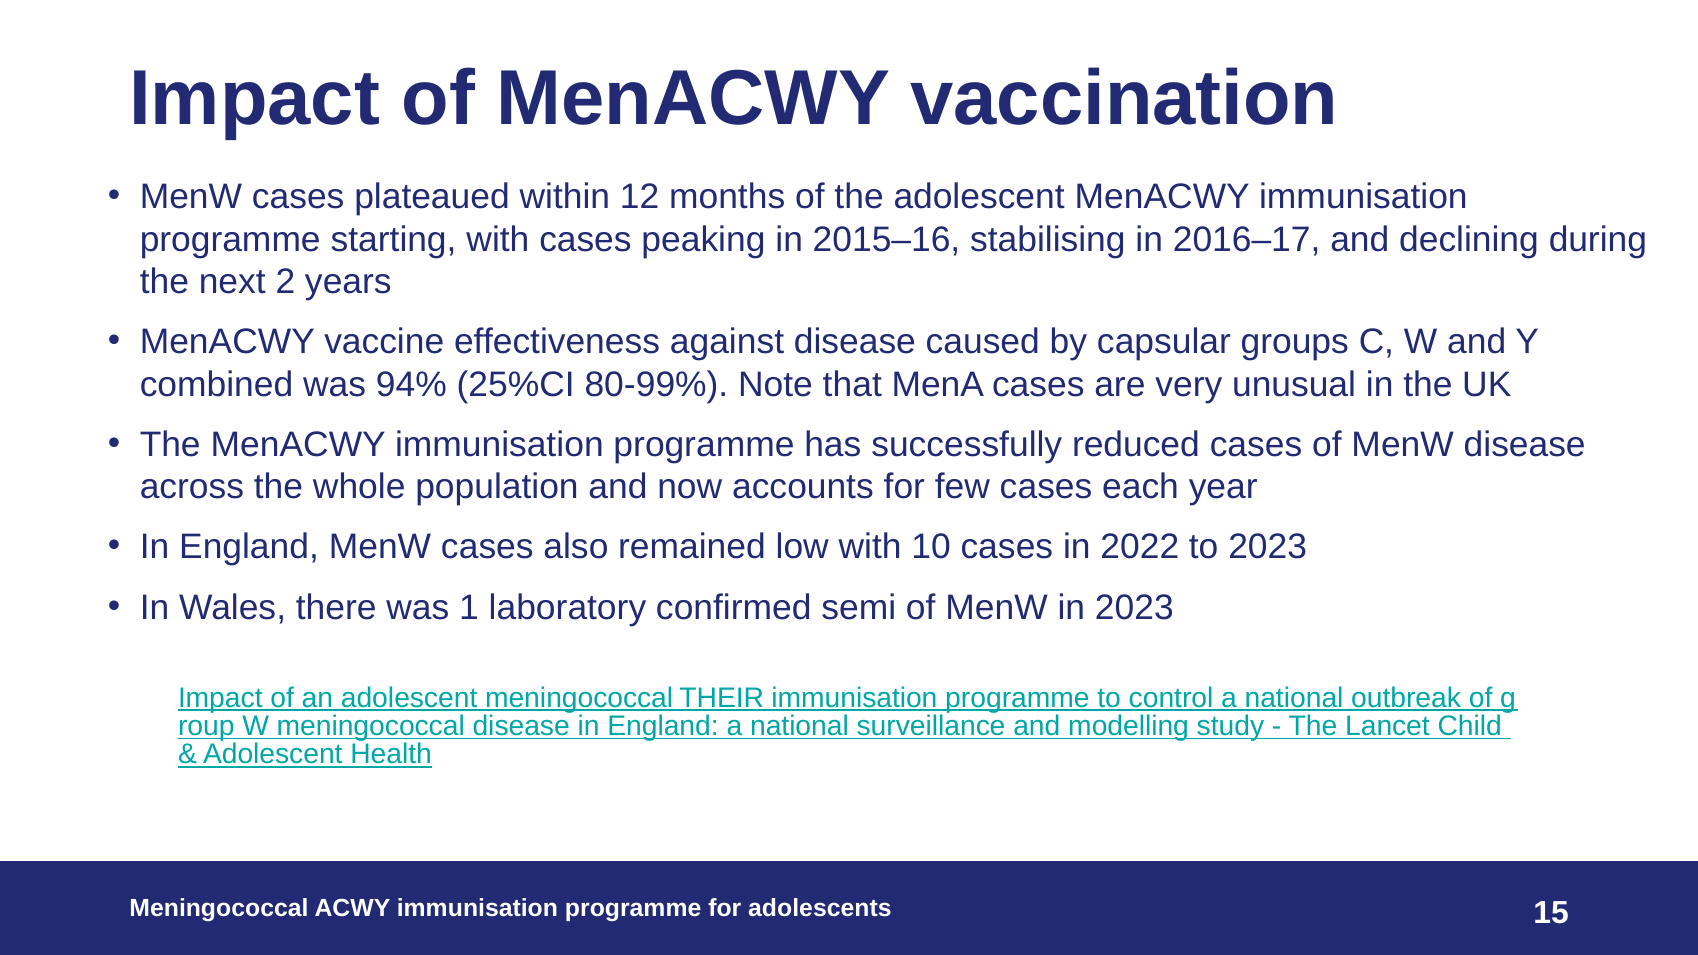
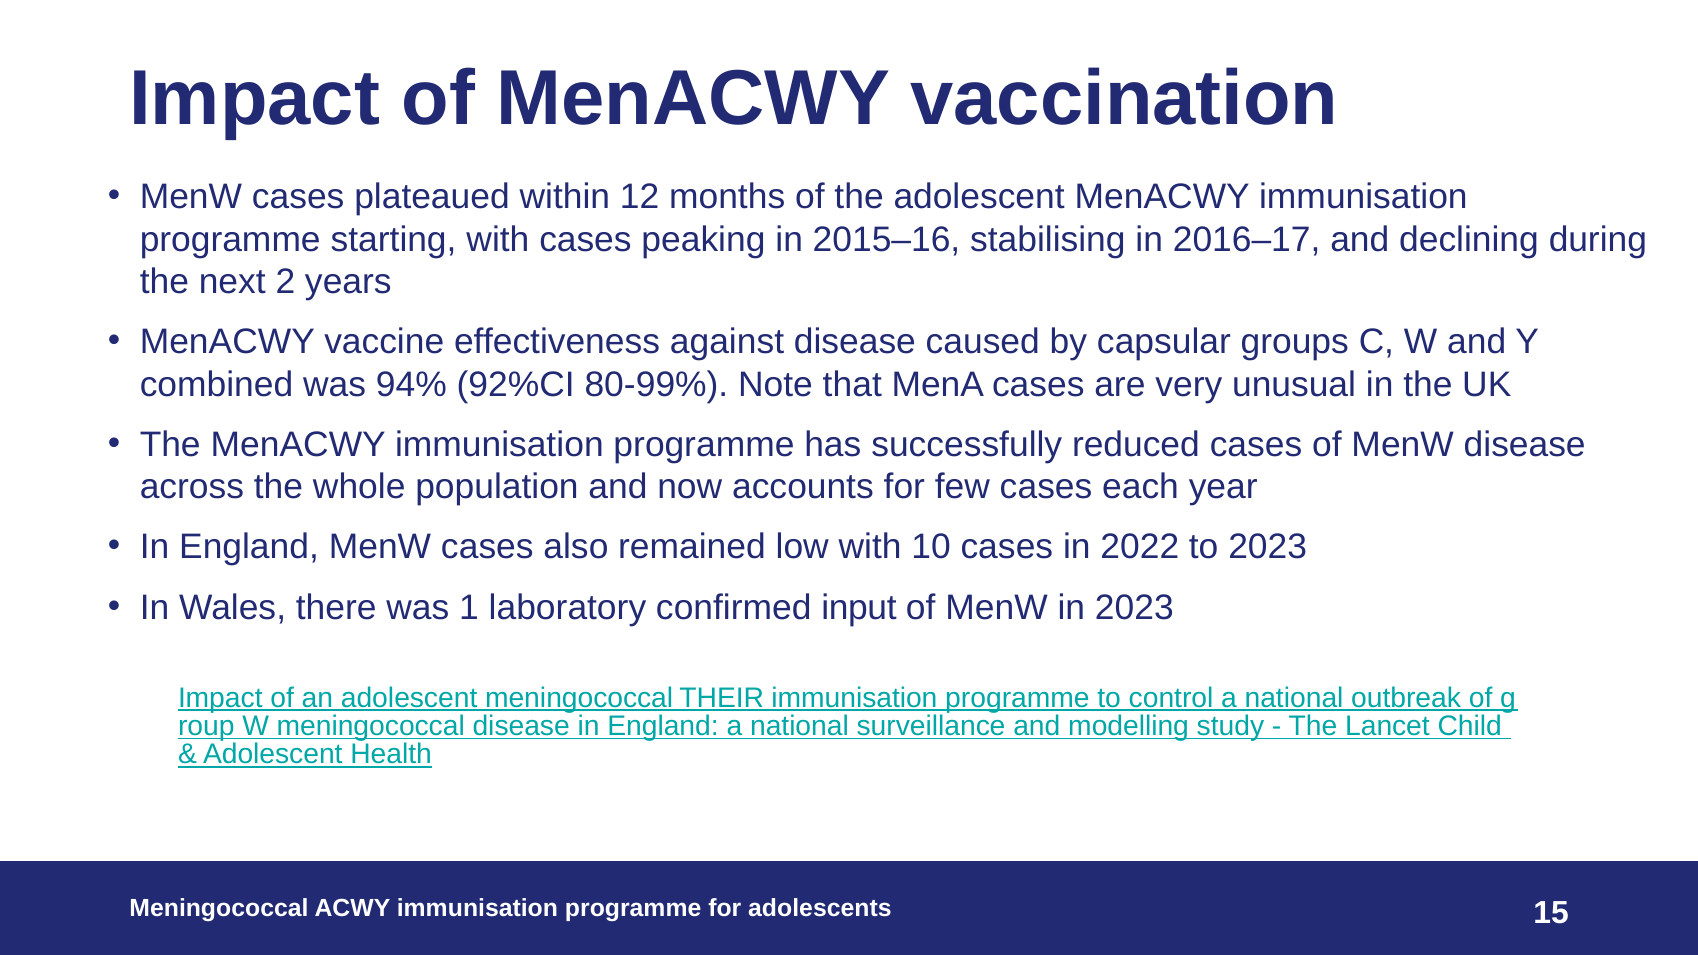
25%CI: 25%CI -> 92%CI (516, 384)
semi: semi -> input (859, 607)
